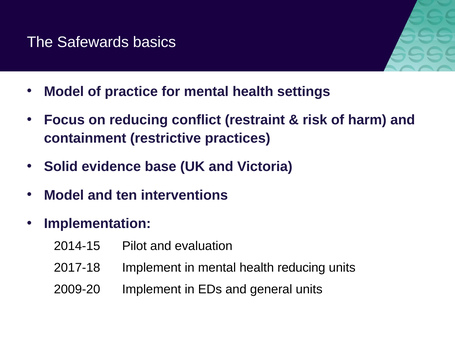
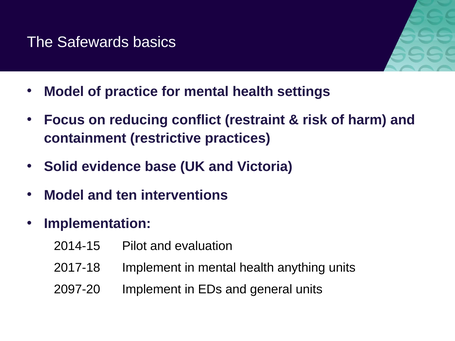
health reducing: reducing -> anything (301, 268)
2009-20: 2009-20 -> 2097-20 (77, 290)
